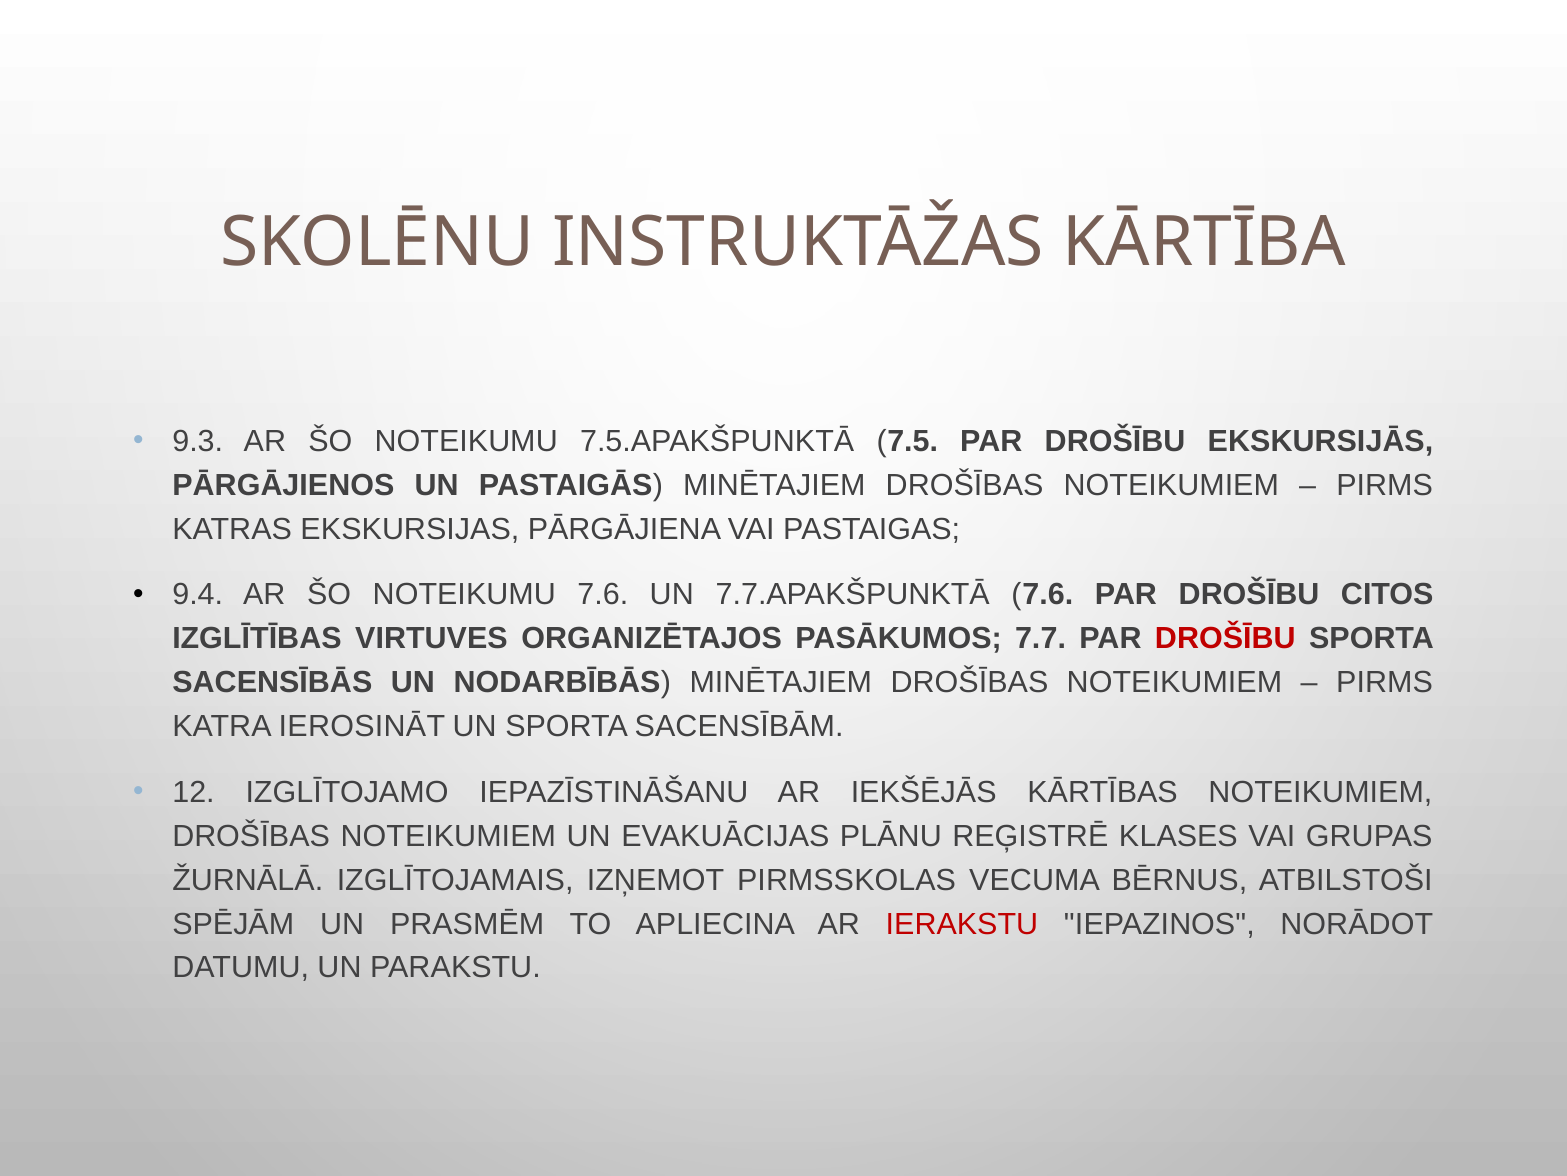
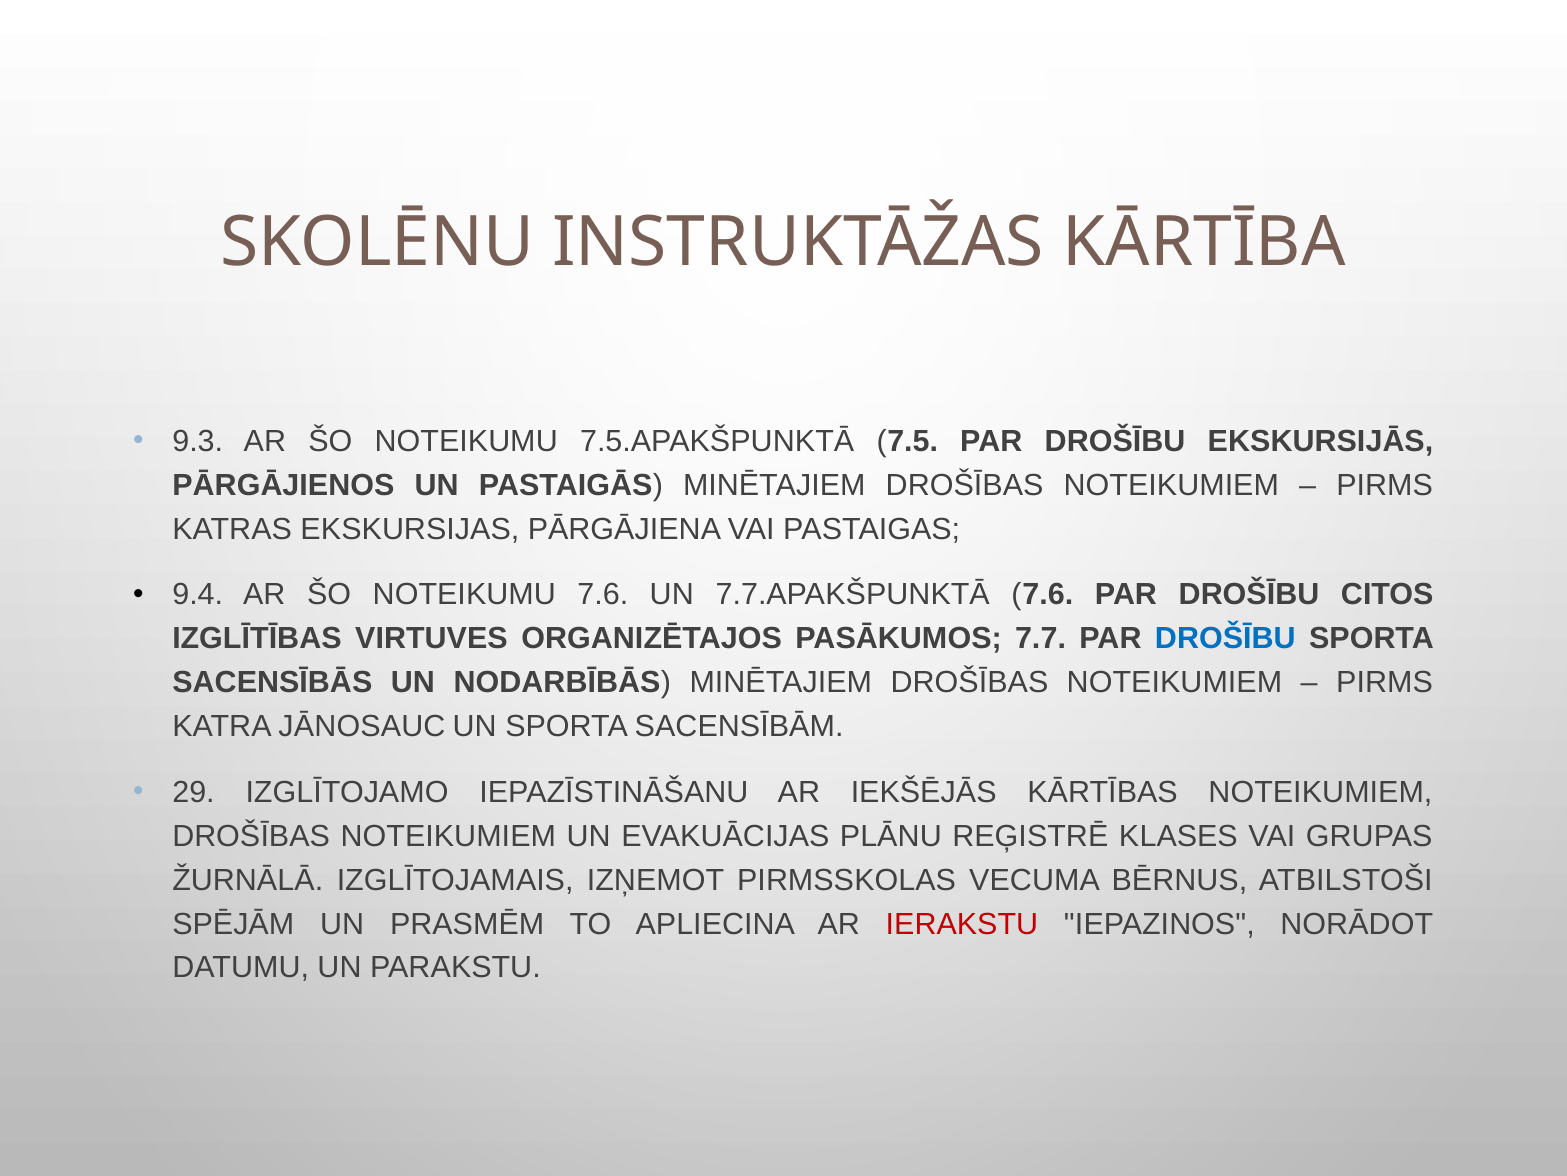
DROŠĪBU colour: red -> blue (1225, 638)
IEROSINĀT: IEROSINĀT -> JĀNOSAUC (362, 726)
12: 12 -> 29 (193, 792)
